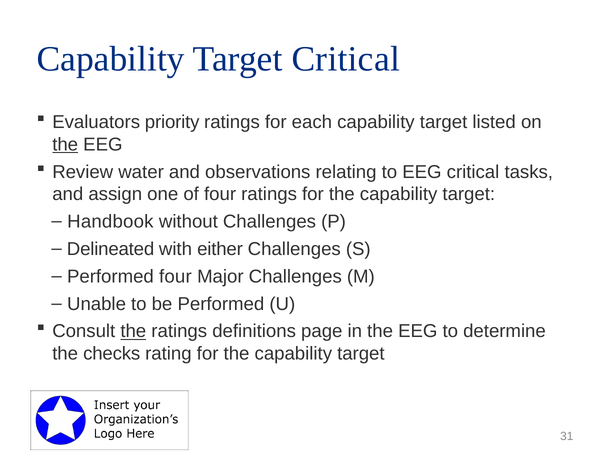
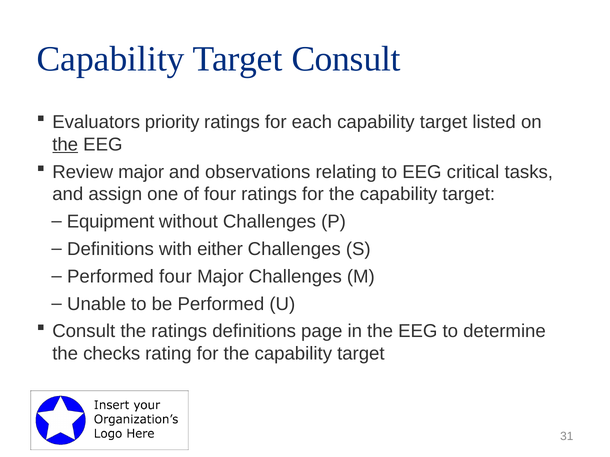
Target Critical: Critical -> Consult (346, 59)
Review water: water -> major (141, 172)
Handbook: Handbook -> Equipment (111, 222)
Delineated: Delineated -> Definitions (110, 249)
the underline: present -> none (133, 332)
